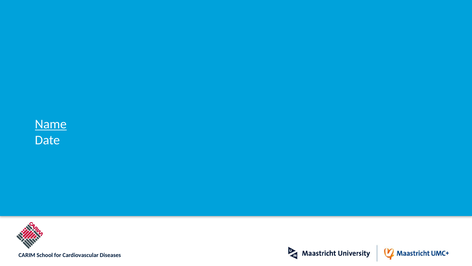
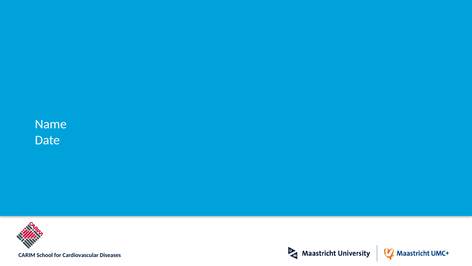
Name underline: present -> none (51, 124)
